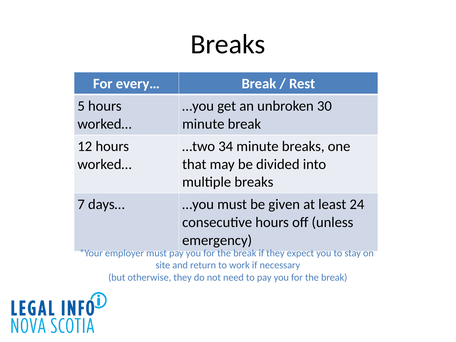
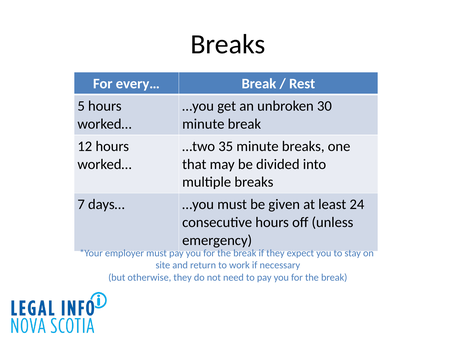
34: 34 -> 35 (226, 146)
